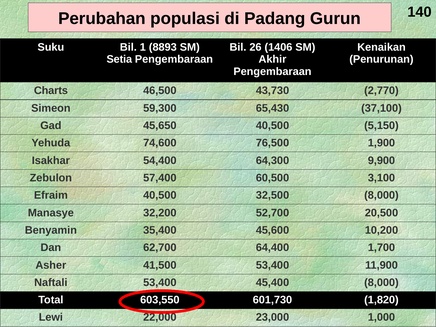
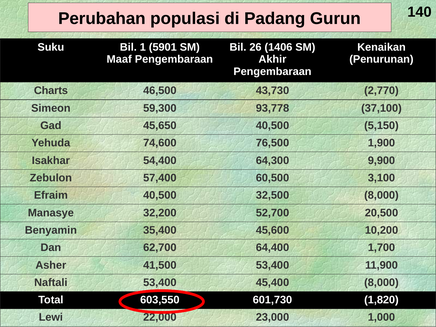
8893: 8893 -> 5901 (163, 47)
Setia: Setia -> Maaf (119, 59)
65,430: 65,430 -> 93,778 (273, 108)
